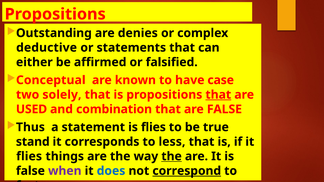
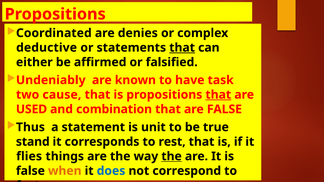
Outstanding: Outstanding -> Coordinated (54, 33)
that underline: none -> present (182, 48)
Conceptual: Conceptual -> Undeniably (51, 80)
case: case -> task (221, 80)
solely: solely -> cause (62, 95)
is flies: flies -> unit (153, 127)
less: less -> rest (172, 142)
when colour: purple -> orange (65, 171)
correspond underline: present -> none (187, 171)
